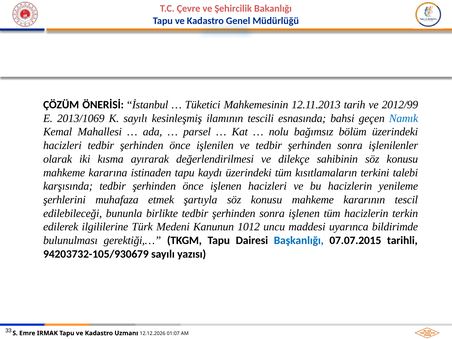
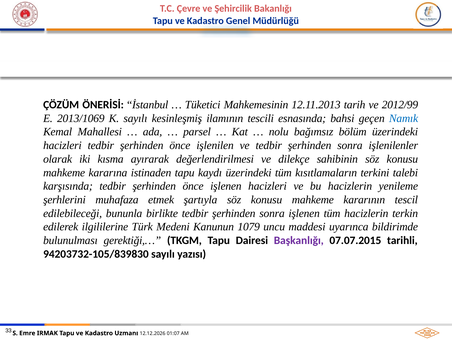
1012: 1012 -> 1079 (249, 227)
Başkanlığı colour: blue -> purple (299, 240)
94203732-105/930679: 94203732-105/930679 -> 94203732-105/839830 (96, 254)
